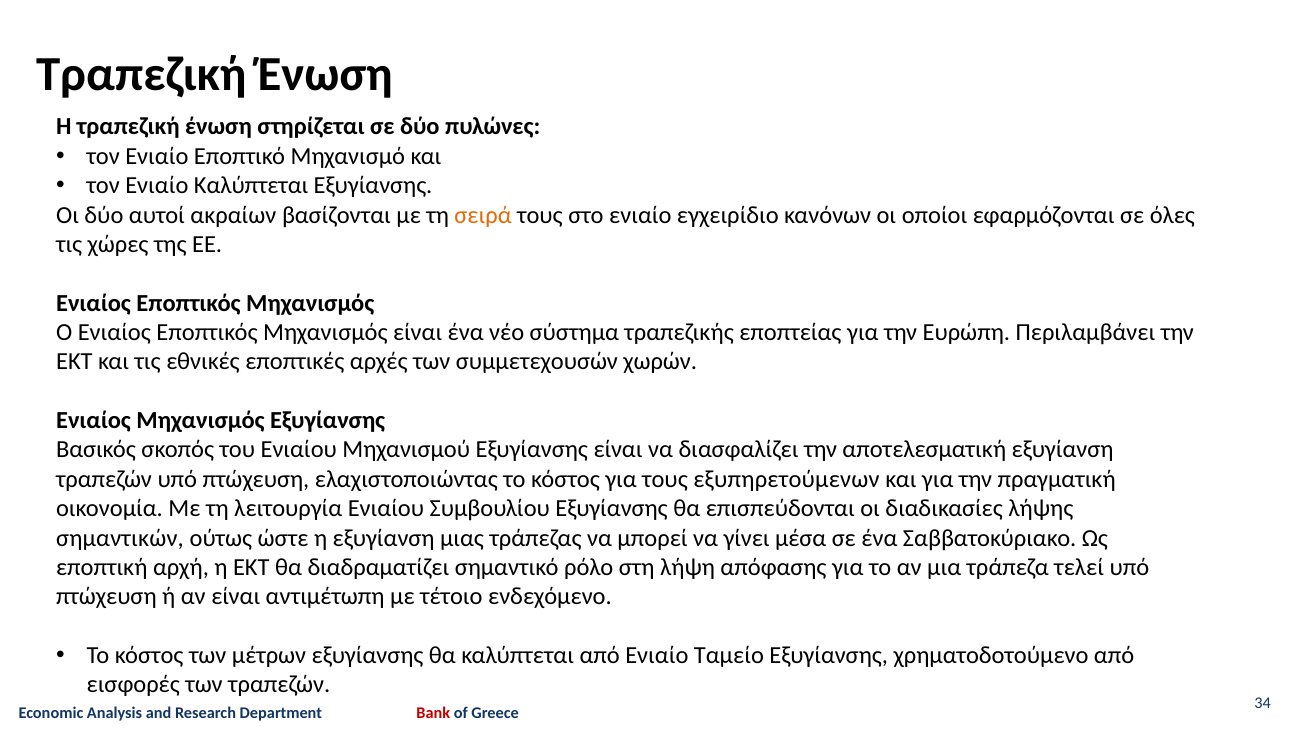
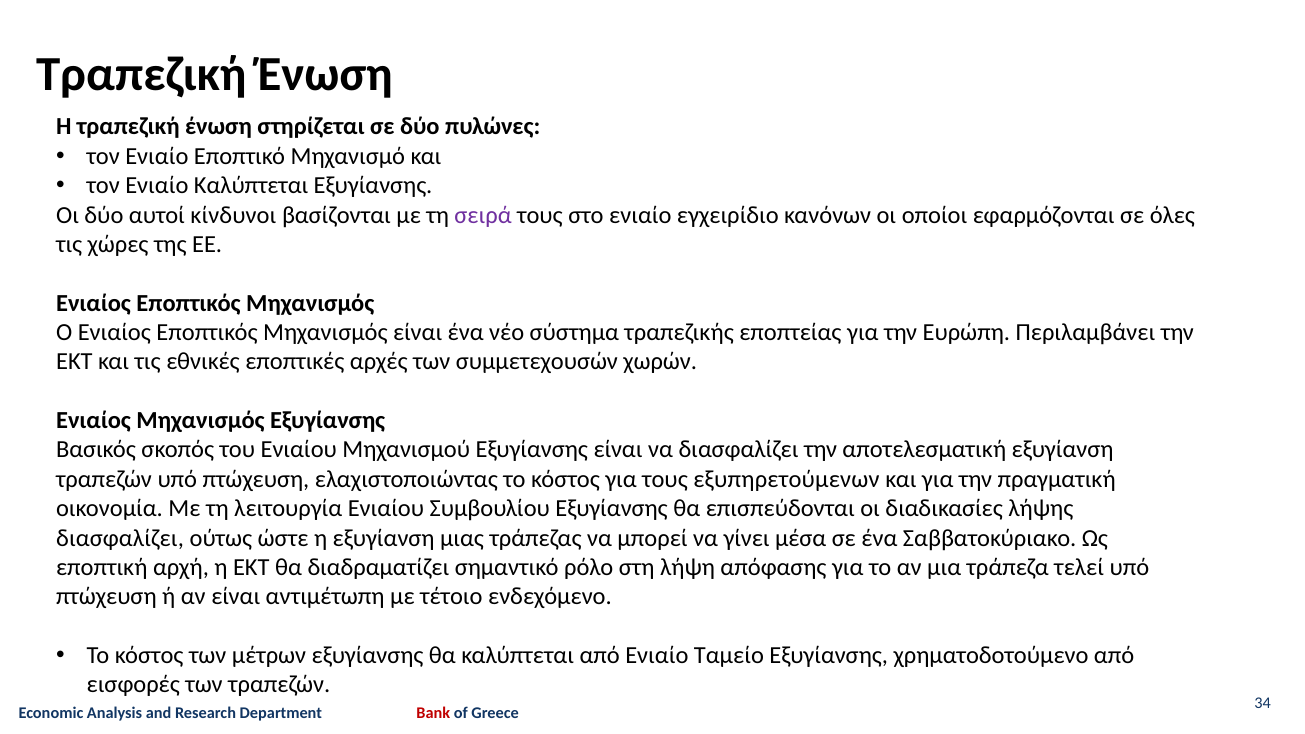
ακραίων: ακραίων -> κίνδυνοι (233, 215)
σειρά colour: orange -> purple (483, 215)
σημαντικών: σημαντικών -> διασφαλίζει (120, 538)
